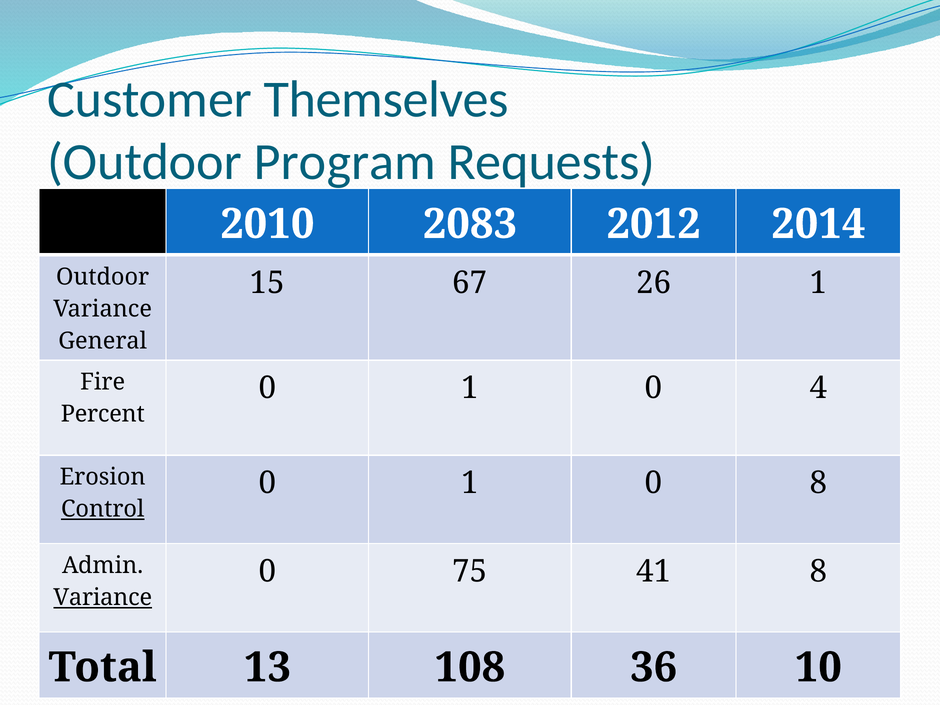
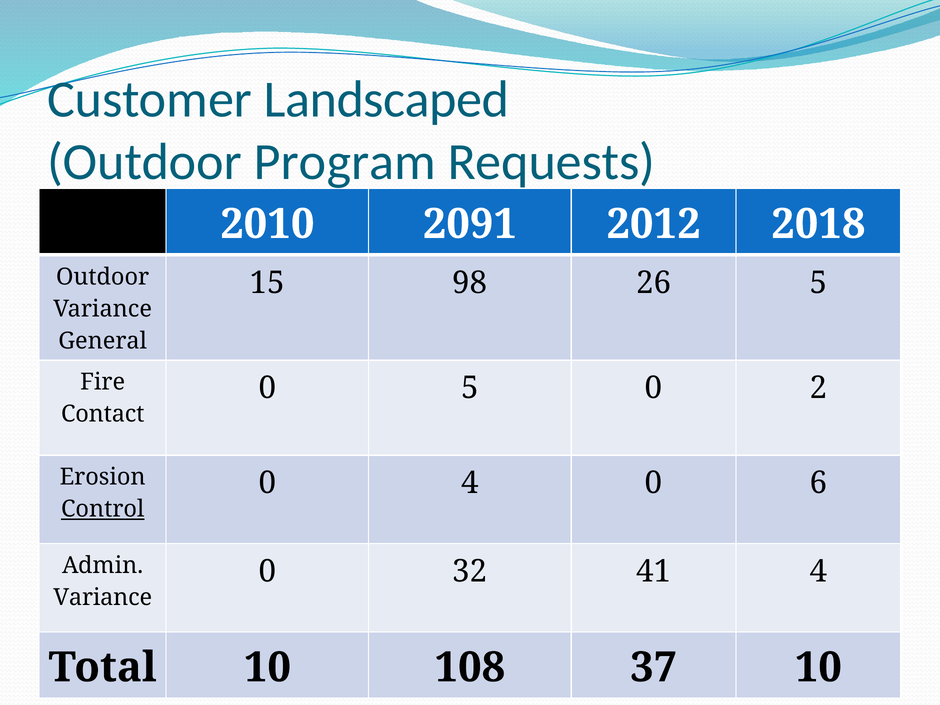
Themselves: Themselves -> Landscaped (386, 100)
2083: 2083 -> 2091 (470, 224)
2014: 2014 -> 2018 (818, 224)
67: 67 -> 98 (470, 283)
26 1: 1 -> 5 (818, 283)
1: 1 -> 5 (470, 388)
4: 4 -> 2 (818, 388)
Percent: Percent -> Contact (103, 414)
1: 1 -> 4 (470, 483)
0 8: 8 -> 6 (818, 483)
75: 75 -> 32 (470, 571)
41 8: 8 -> 4 (818, 571)
Variance underline: present -> none (103, 598)
Total 13: 13 -> 10 (267, 668)
36: 36 -> 37 (654, 668)
